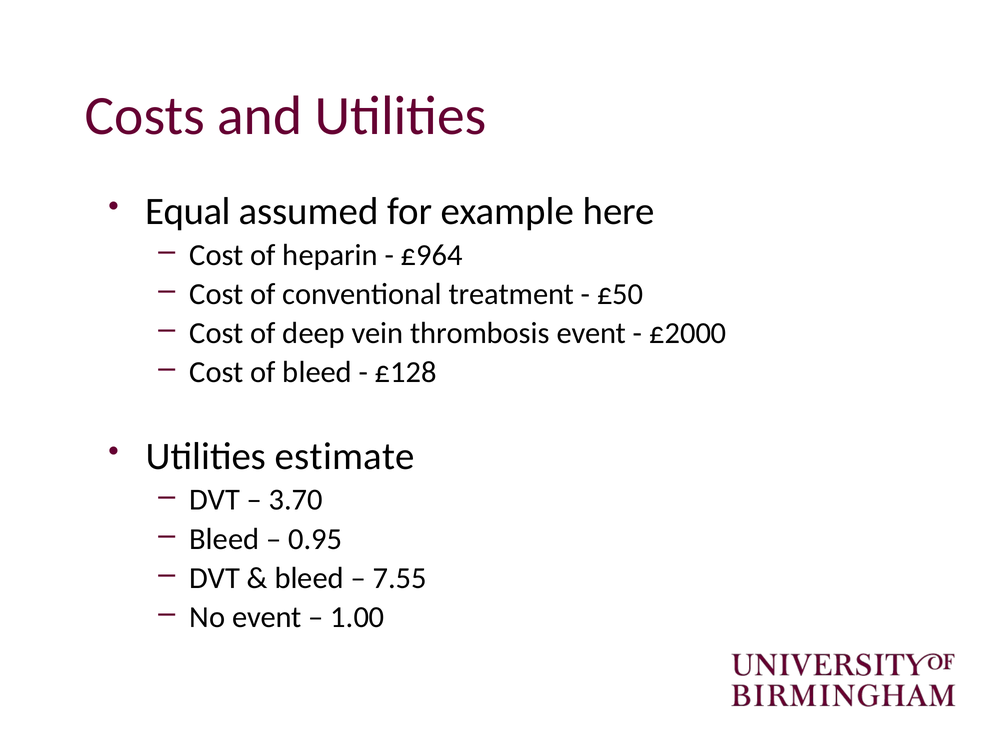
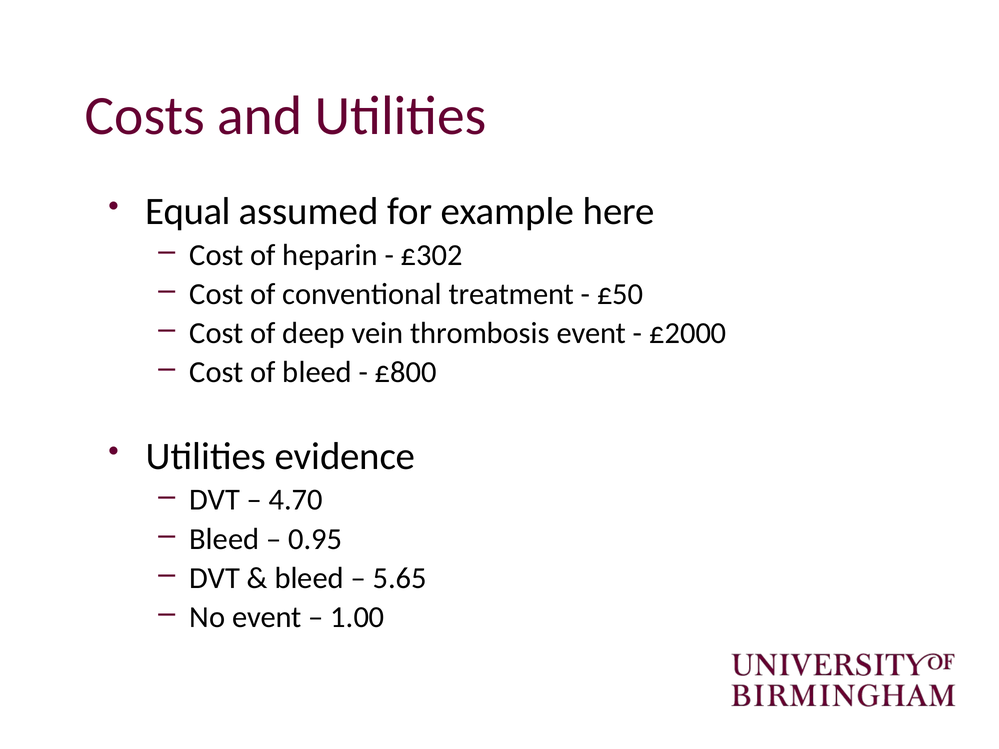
£964: £964 -> £302 (432, 255)
£128: £128 -> £800 (406, 372)
estimate: estimate -> evidence (345, 457)
3.70: 3.70 -> 4.70 (296, 500)
7.55: 7.55 -> 5.65 (400, 578)
